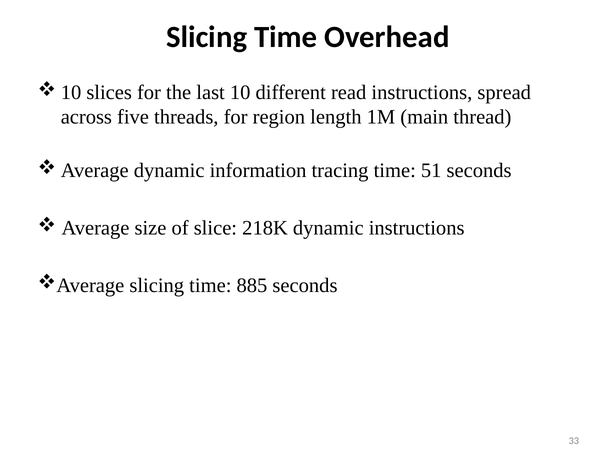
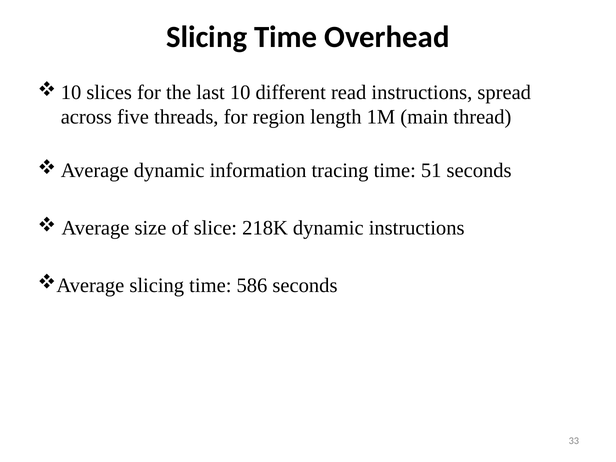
885: 885 -> 586 (252, 286)
